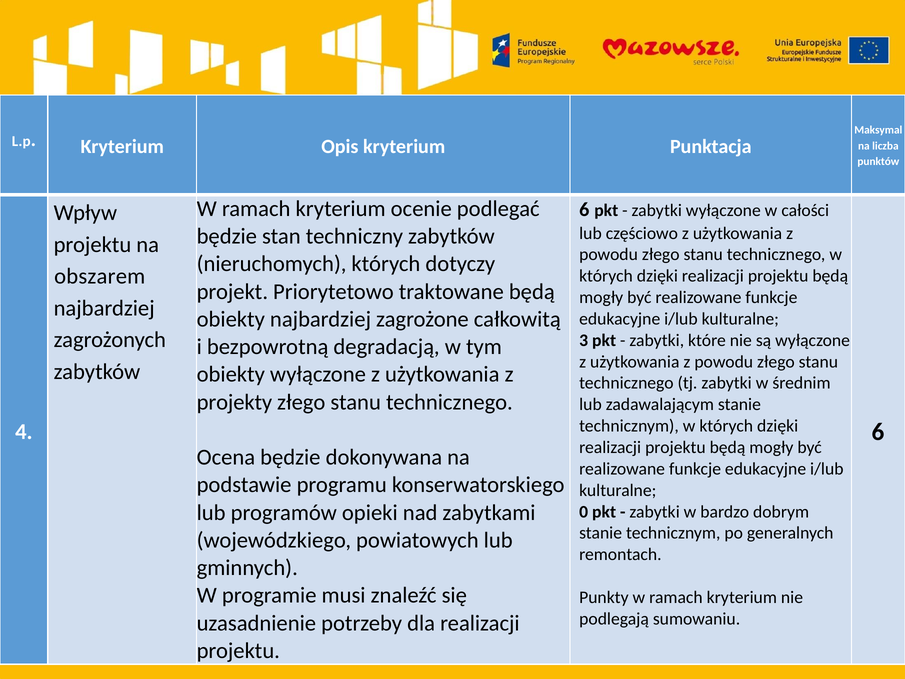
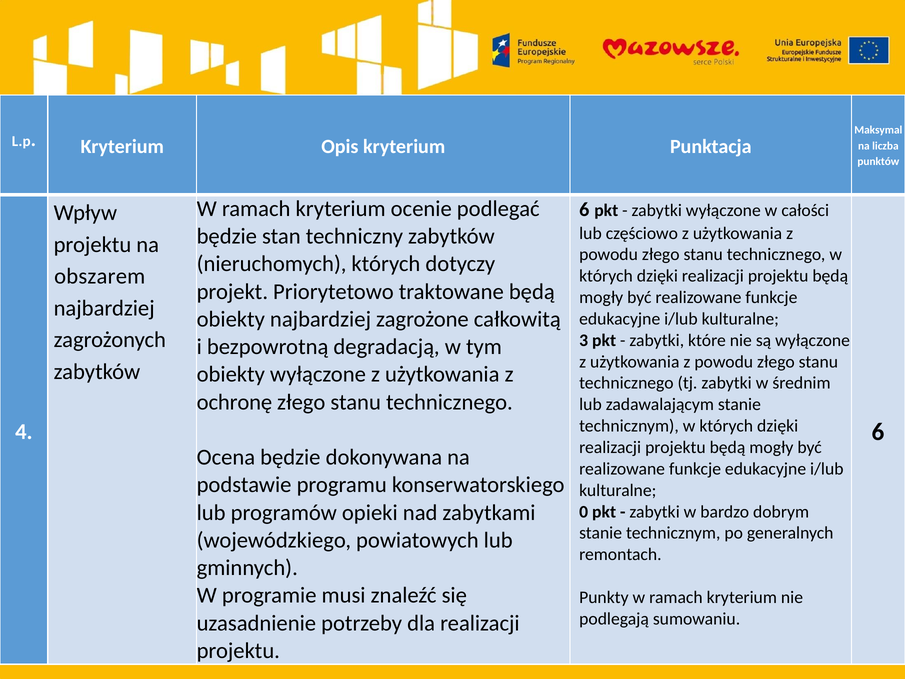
projekty: projekty -> ochronę (234, 402)
